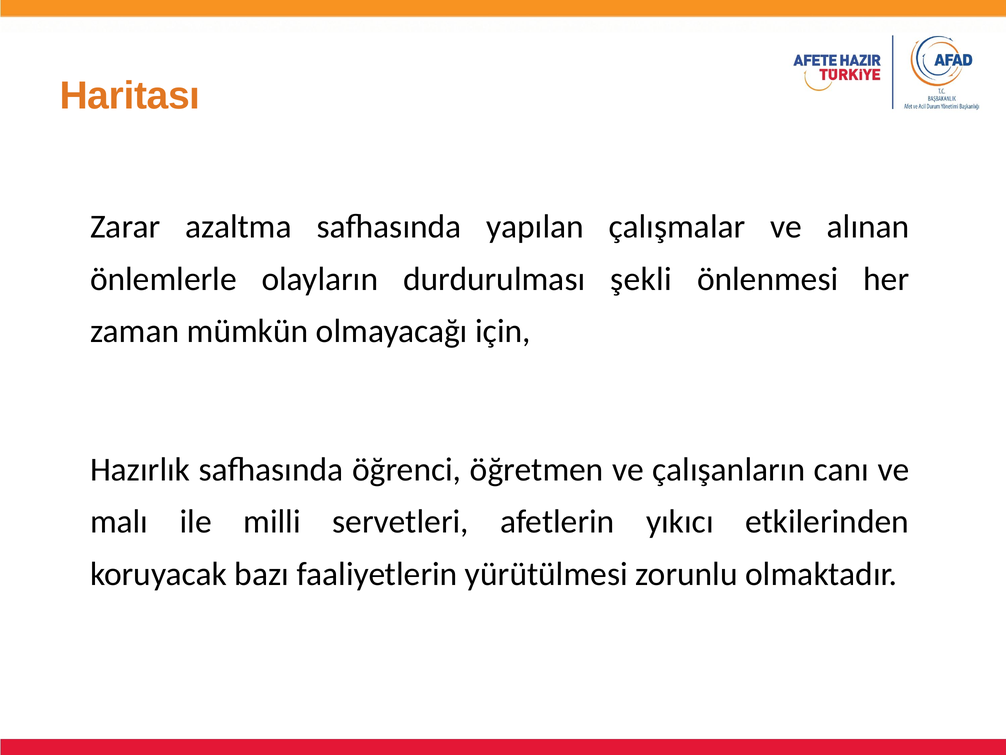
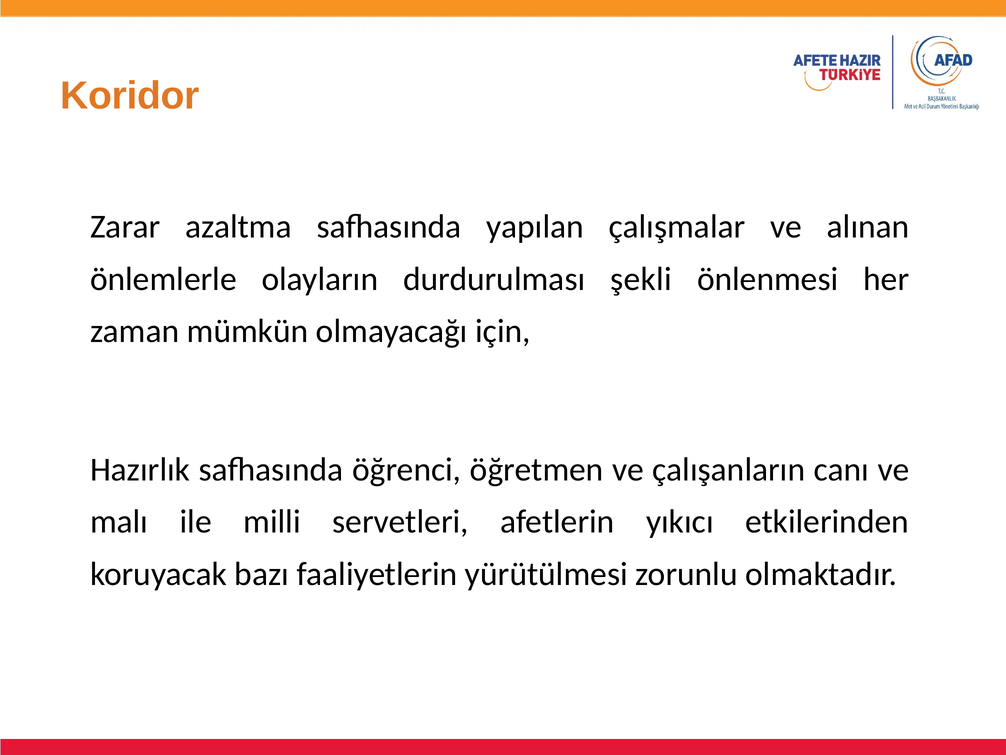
Haritası: Haritası -> Koridor (130, 96)
